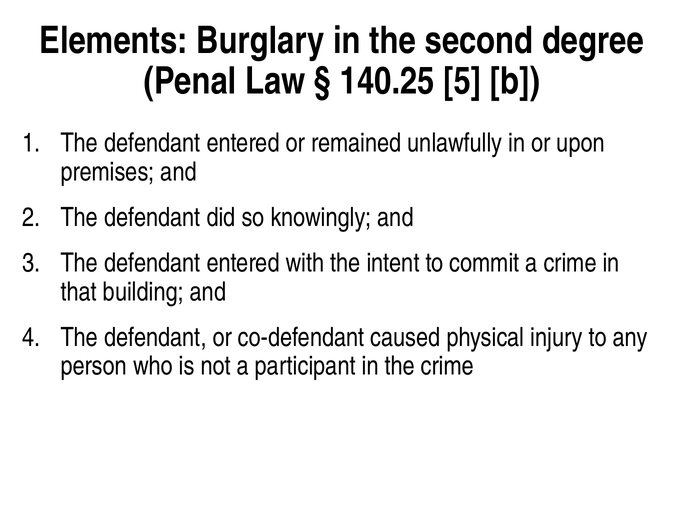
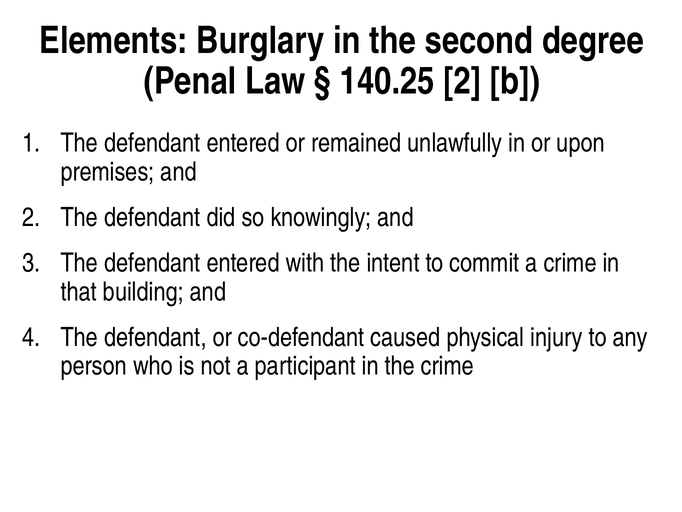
140.25 5: 5 -> 2 (462, 81)
